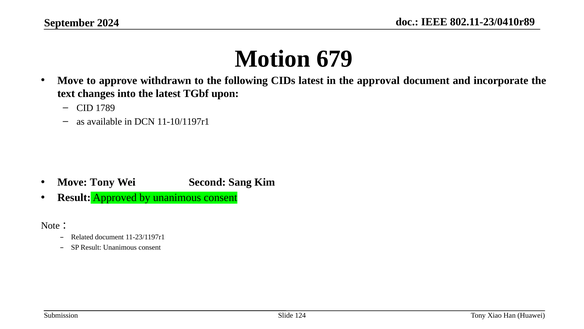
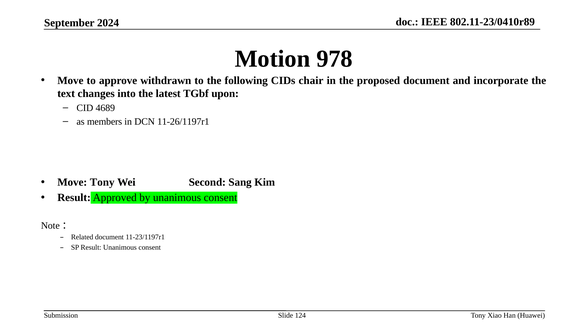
679: 679 -> 978 (335, 59)
CIDs latest: latest -> chair (311, 80)
approval: approval -> proposed (378, 80)
1789: 1789 -> 4689 (105, 108)
available: available -> members (105, 121)
11-10/1197r1: 11-10/1197r1 -> 11-26/1197r1 (183, 121)
